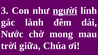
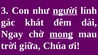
lành: lành -> khát (34, 22)
Nước: Nước -> Ngay (12, 34)
mong underline: none -> present (61, 34)
